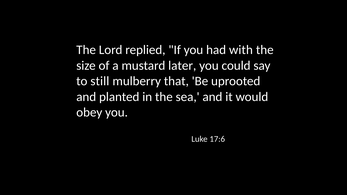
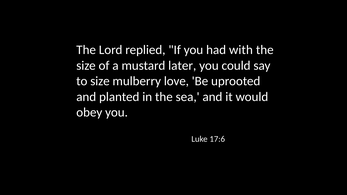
to still: still -> size (100, 81)
that: that -> love (176, 81)
